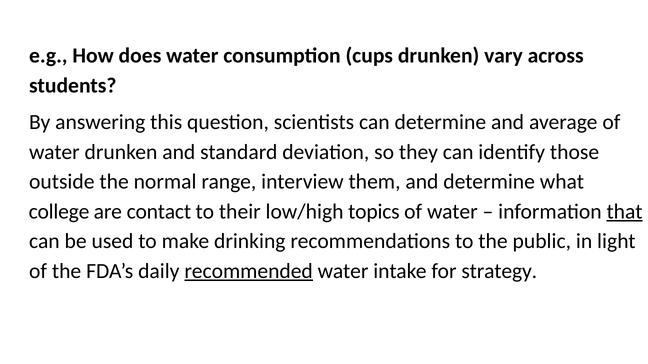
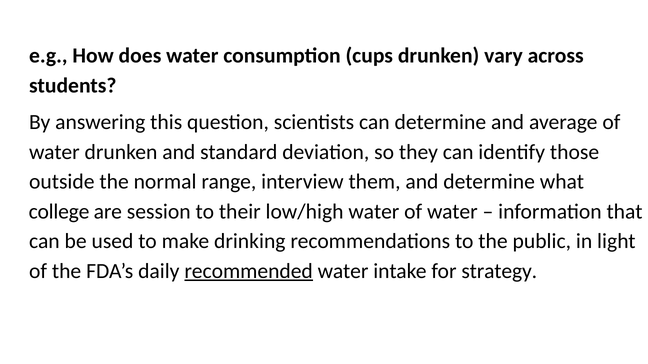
contact: contact -> session (159, 212)
low/high topics: topics -> water (374, 212)
that underline: present -> none (625, 212)
